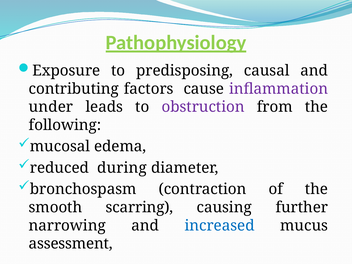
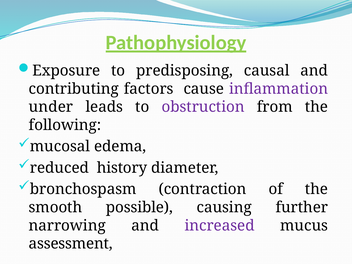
during: during -> history (122, 168)
scarring: scarring -> possible (139, 207)
increased colour: blue -> purple (220, 226)
